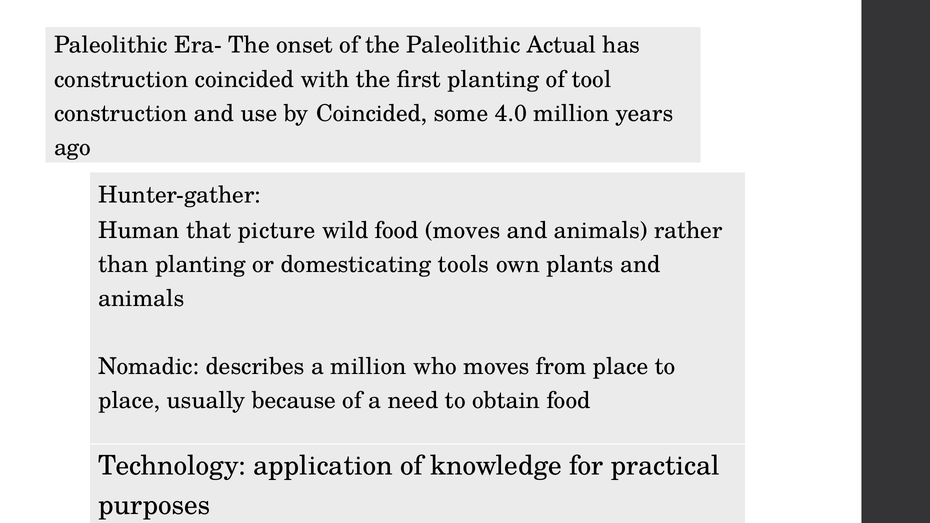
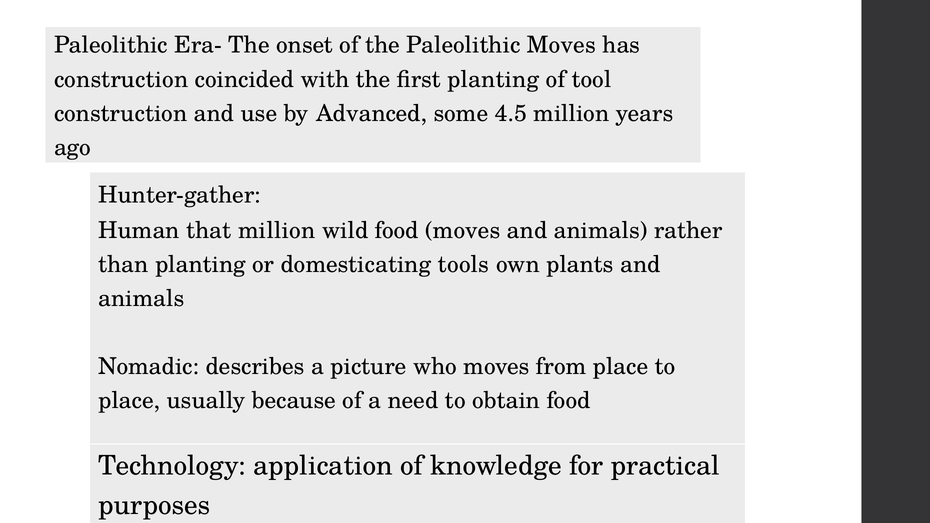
Paleolithic Actual: Actual -> Moves (561, 45)
by Coincided: Coincided -> Advanced (372, 113)
4.0: 4.0 -> 4.5 (511, 113)
that picture: picture -> million (277, 231)
a million: million -> picture (368, 367)
